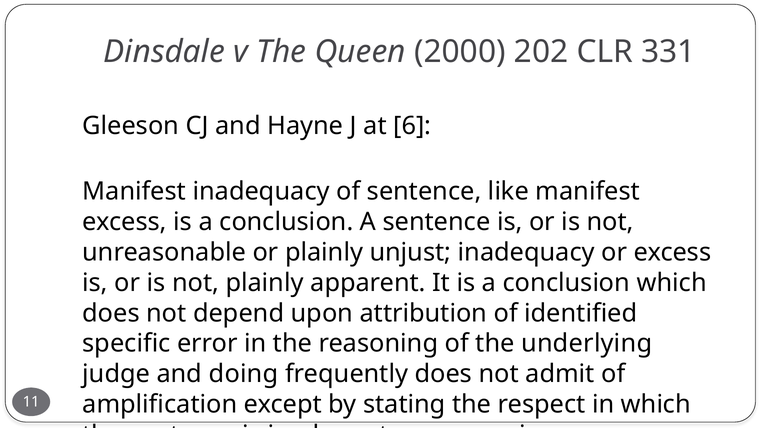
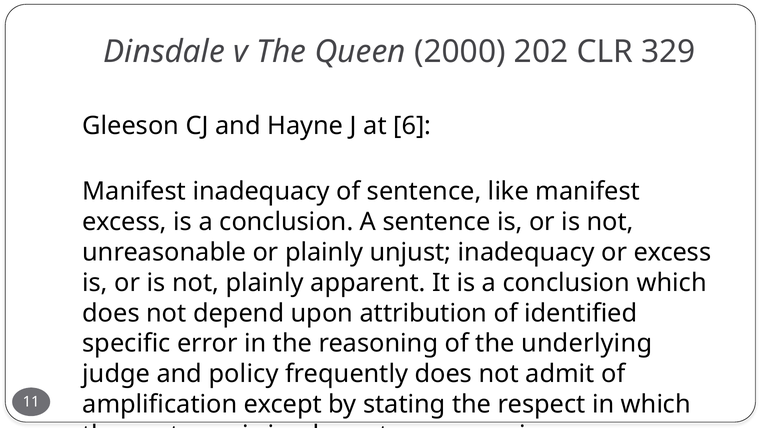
331: 331 -> 329 (668, 52)
doing: doing -> policy (244, 374)
